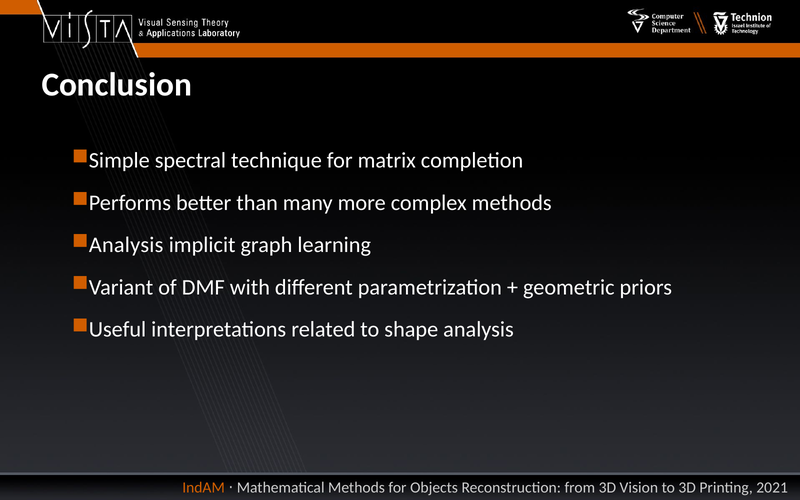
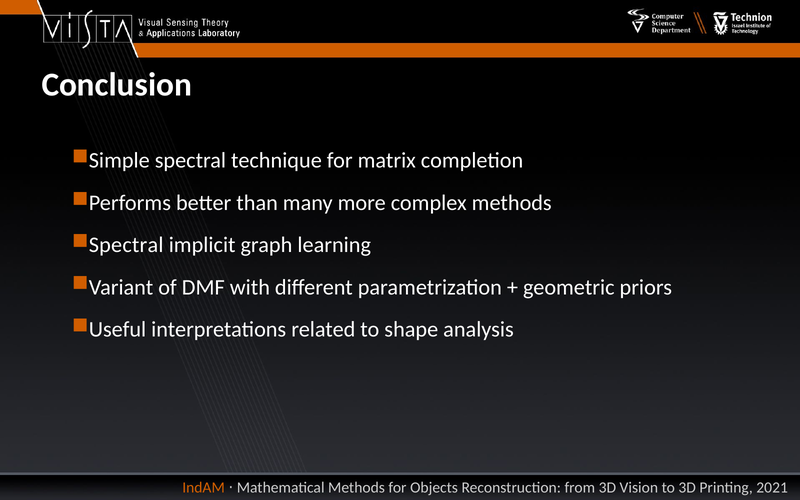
Analysis: Analysis -> Spectral (126, 245)
